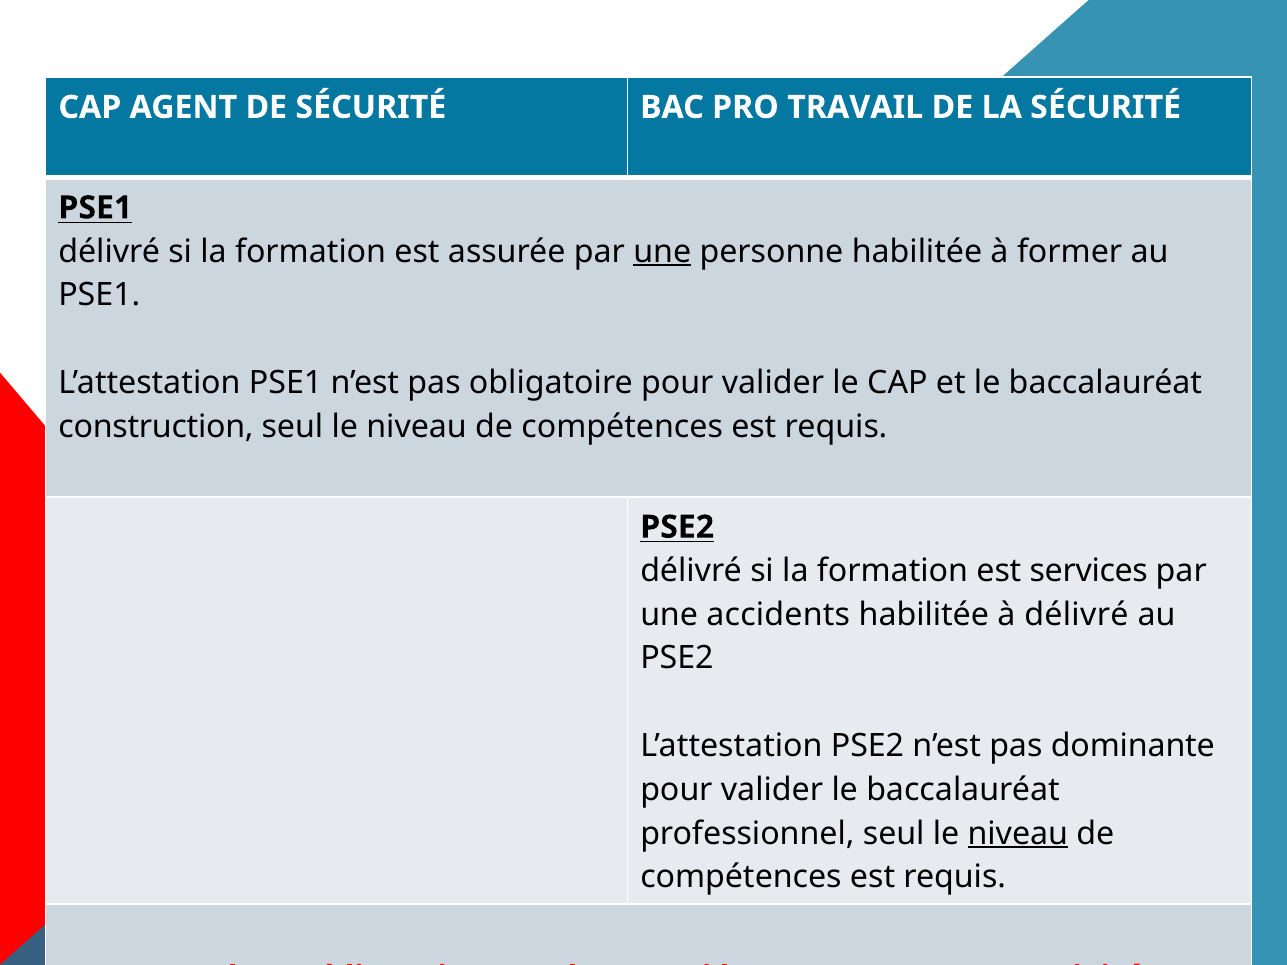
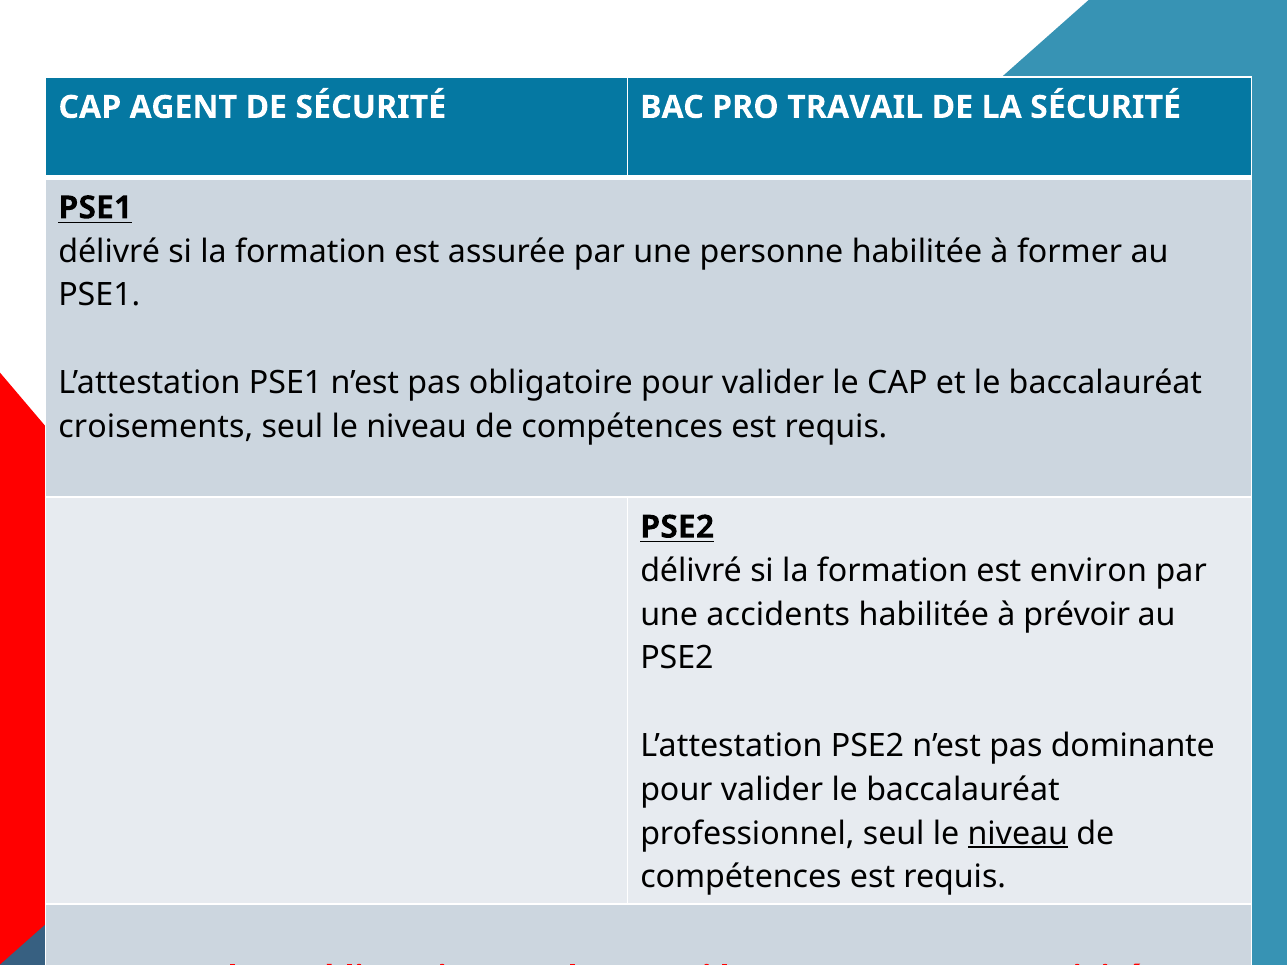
une underline: present -> none (662, 252)
construction: construction -> croisements (156, 427)
services: services -> environ (1088, 571)
à délivré: délivré -> prévoir (1077, 615)
